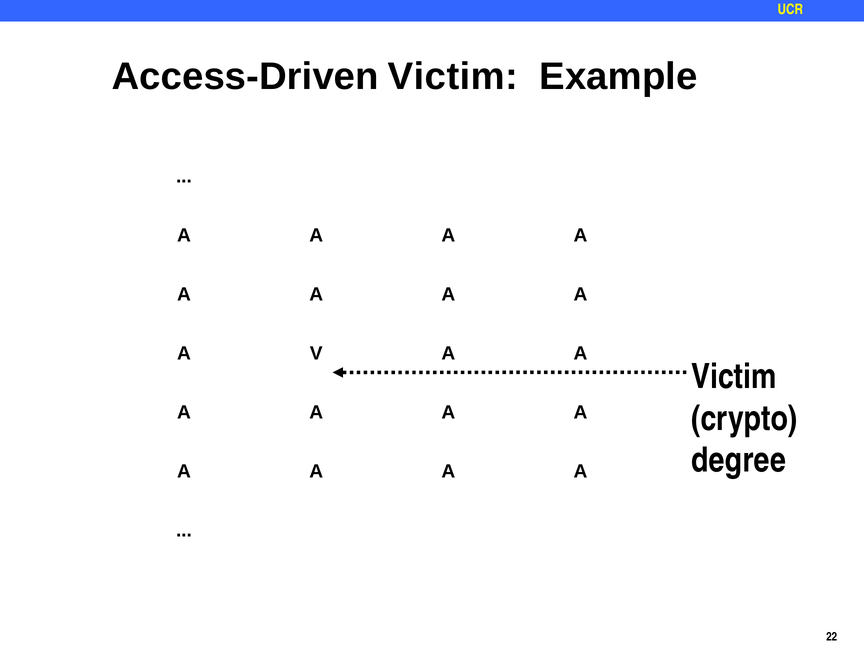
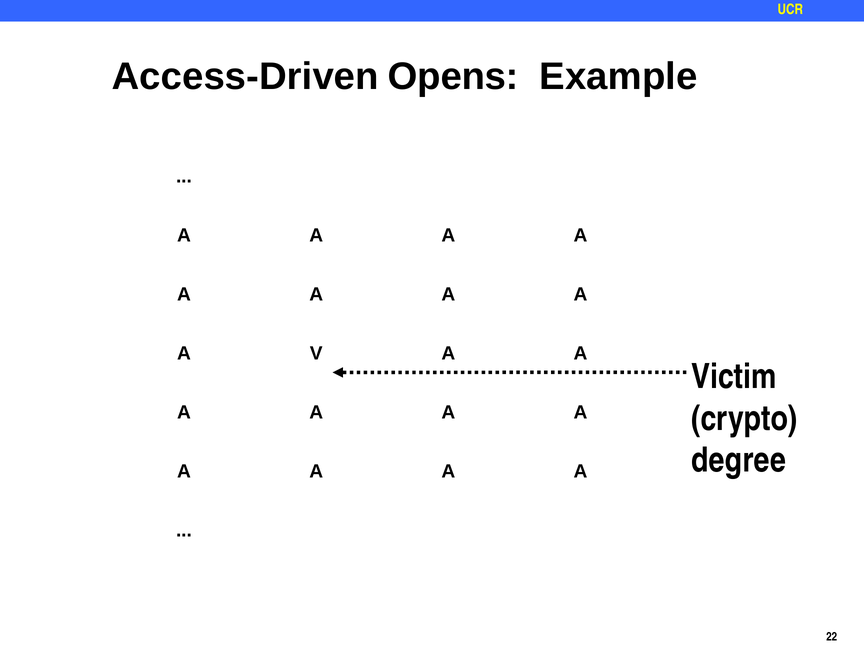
Access-Driven Victim: Victim -> Opens (453, 76)
